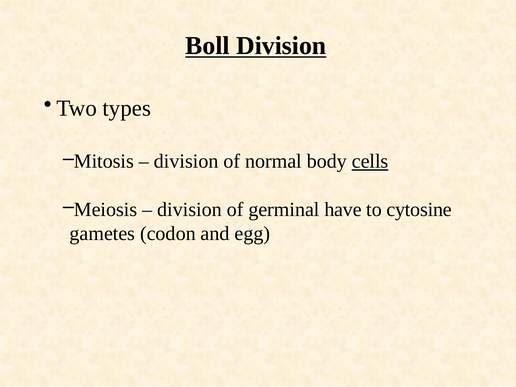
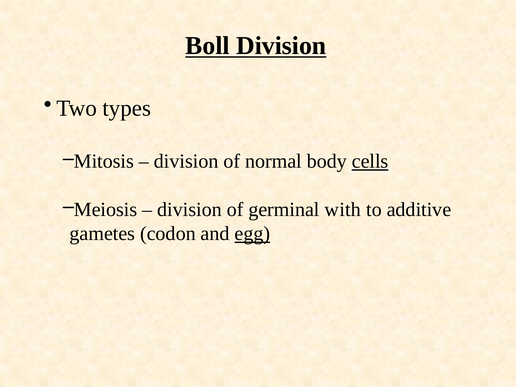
have: have -> with (343, 210)
cytosine: cytosine -> additive (419, 210)
egg underline: none -> present (252, 234)
